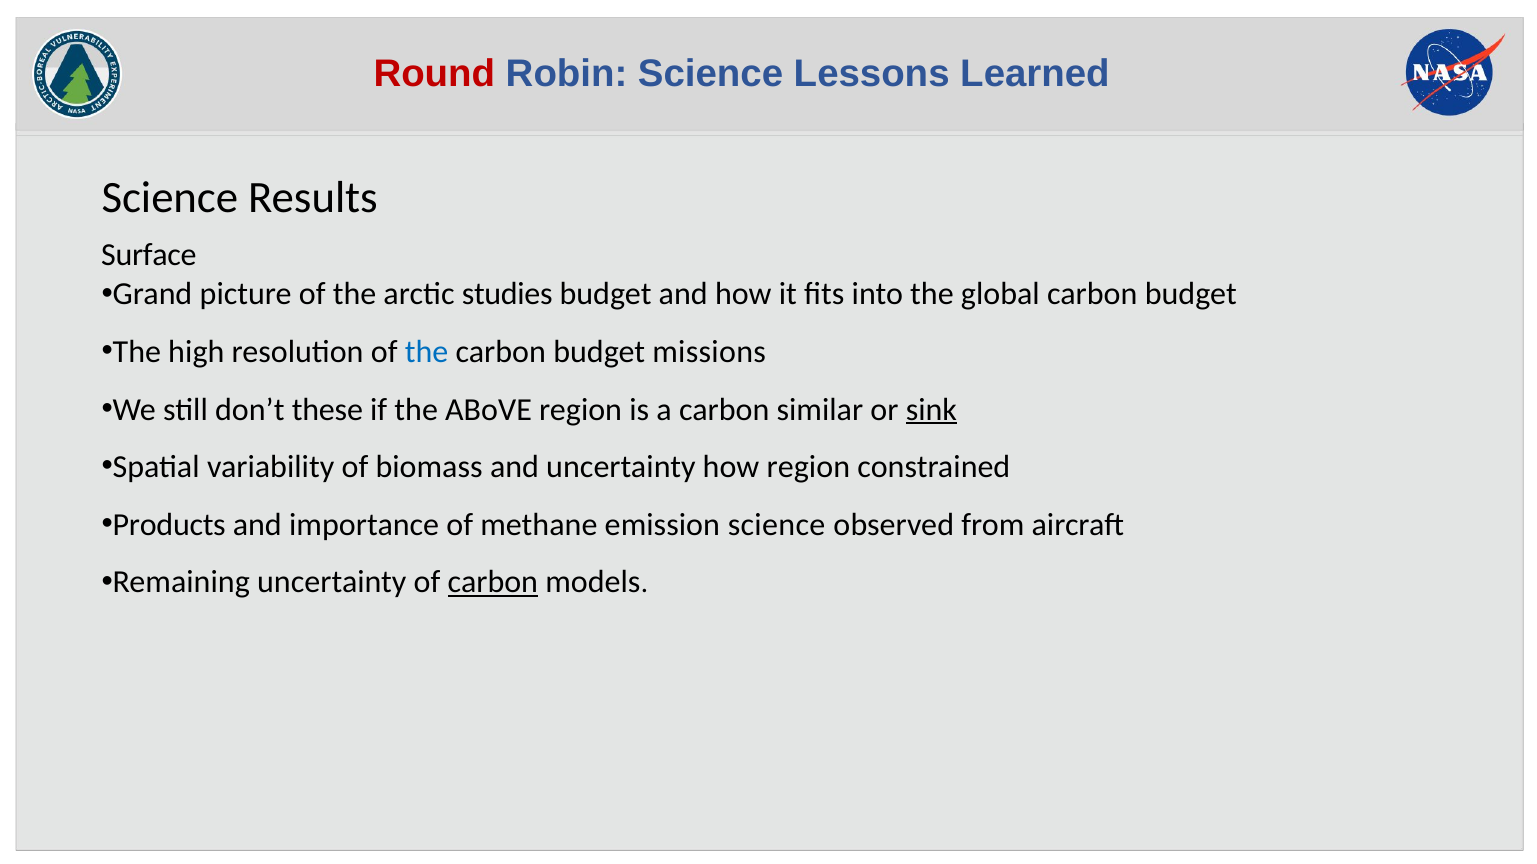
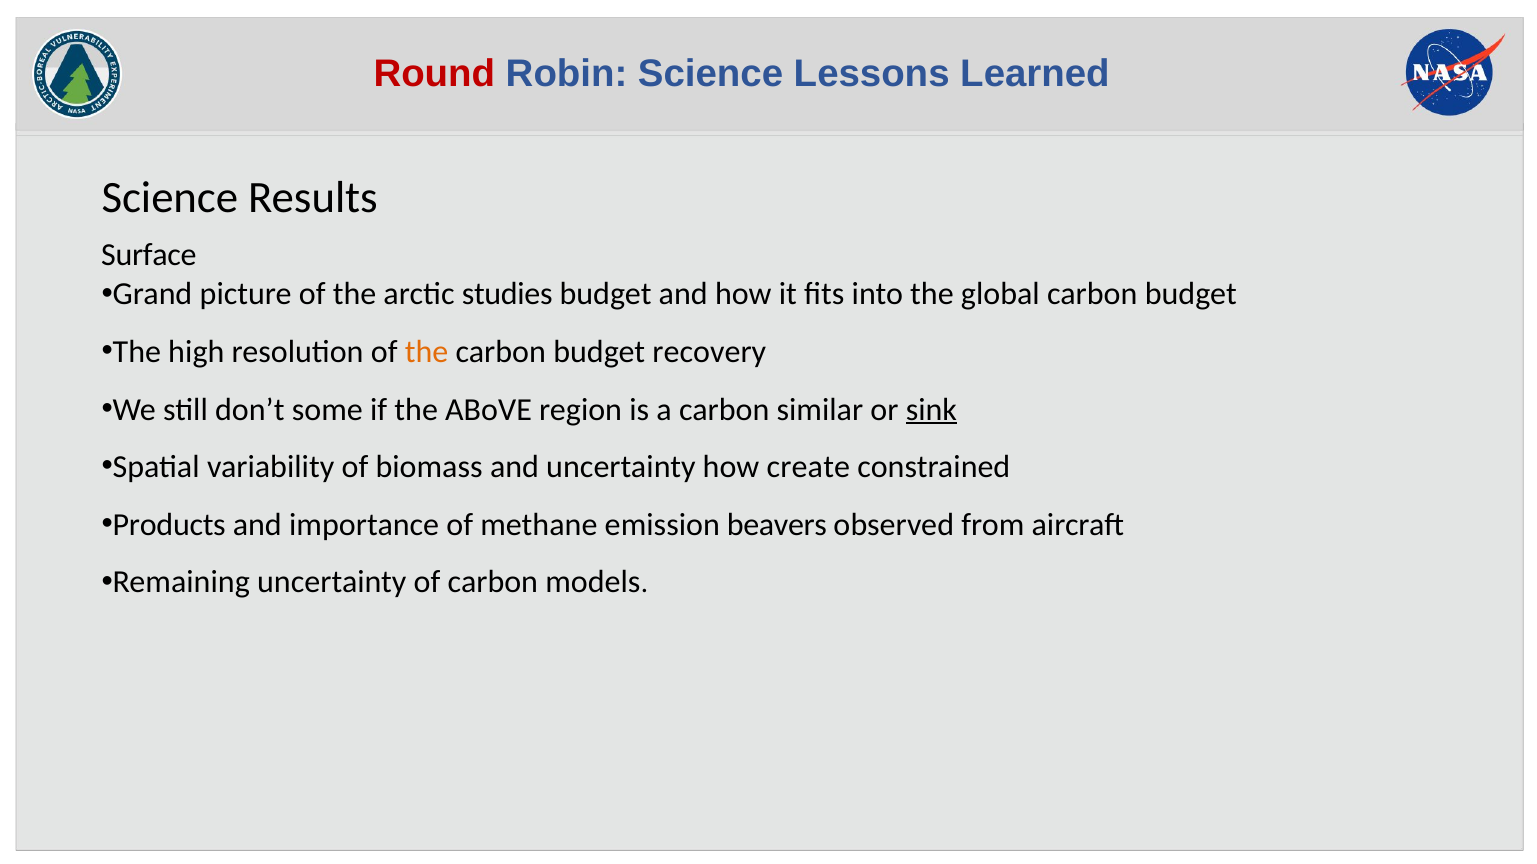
the colour: blue -> orange (427, 352)
missions: missions -> recovery (709, 352)
these: these -> some (327, 410)
how region: region -> create (808, 467)
emission science: science -> beavers (777, 525)
carbon underline: present -> none (493, 583)
